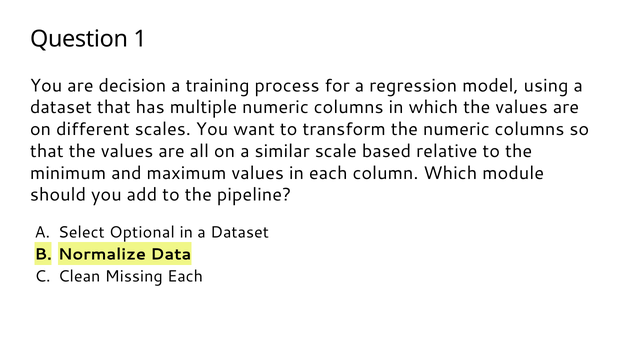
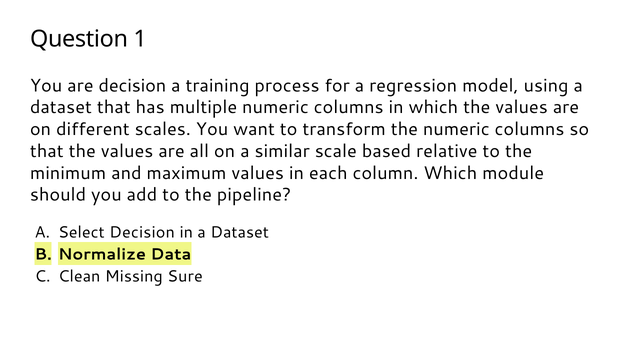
Select Optional: Optional -> Decision (142, 232)
Missing Each: Each -> Sure (185, 276)
